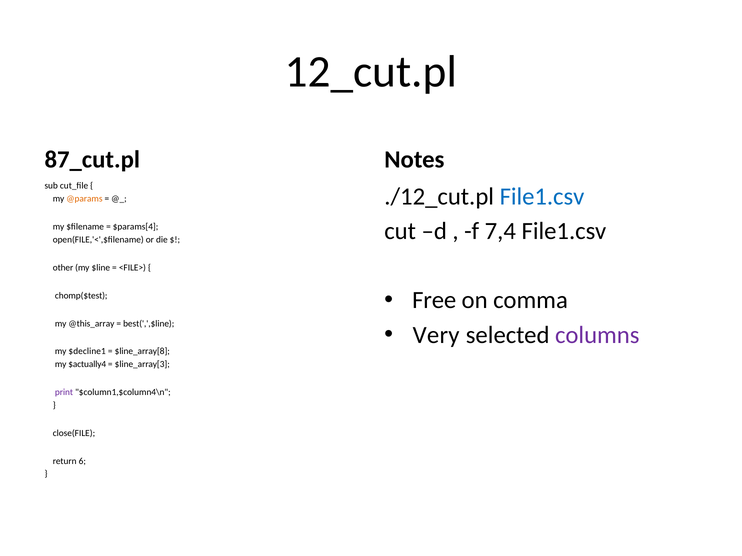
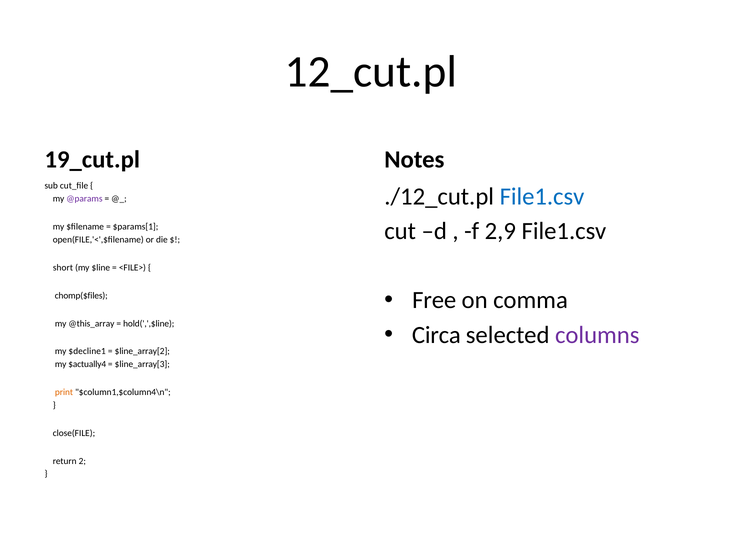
87_cut.pl: 87_cut.pl -> 19_cut.pl (92, 160)
@params colour: orange -> purple (84, 199)
7,4: 7,4 -> 2,9 (500, 231)
$params[4: $params[4 -> $params[1 (136, 227)
other: other -> short (63, 268)
chomp($test: chomp($test -> chomp($files (81, 296)
best(',',$line: best(',',$line -> hold(',',$line (149, 324)
Very: Very -> Circa (436, 335)
$line_array[8: $line_array[8 -> $line_array[2 (142, 352)
print colour: purple -> orange (64, 393)
6: 6 -> 2 (82, 461)
